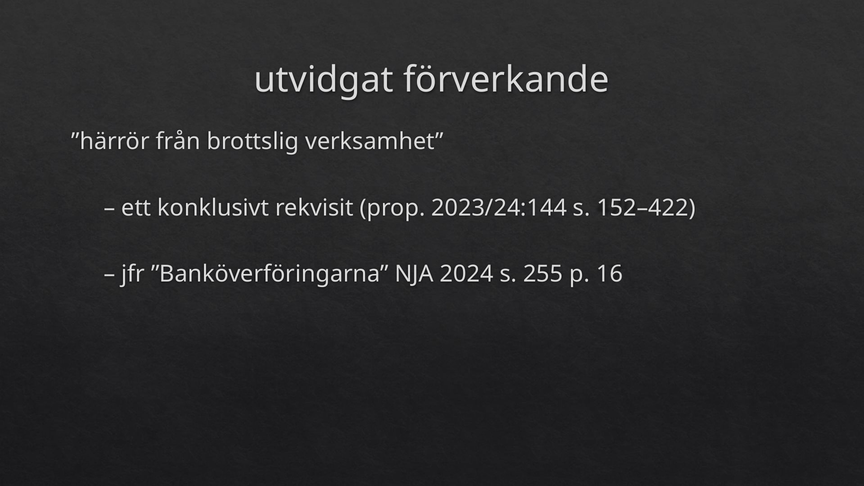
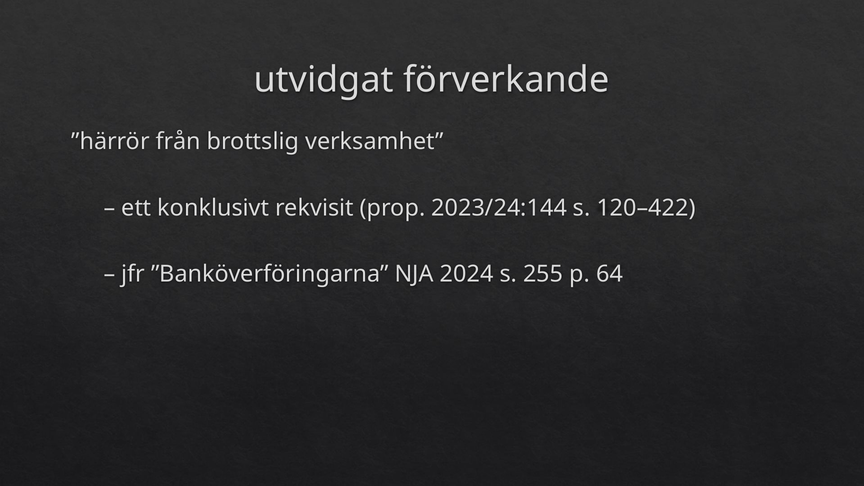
152–422: 152–422 -> 120–422 (646, 208)
16: 16 -> 64 (610, 274)
